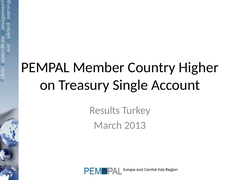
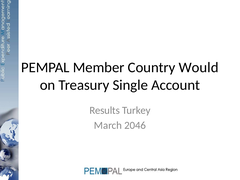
Higher: Higher -> Would (199, 67)
2013: 2013 -> 2046 (135, 125)
